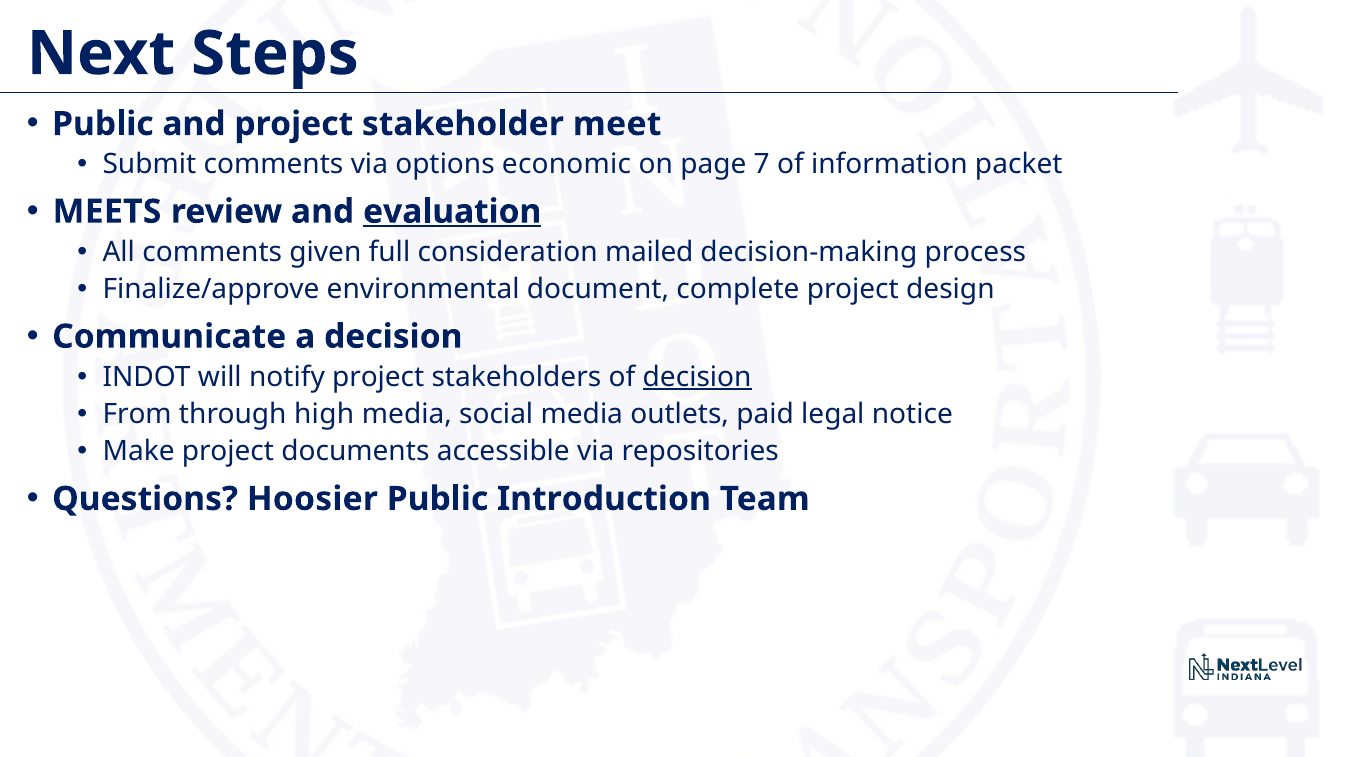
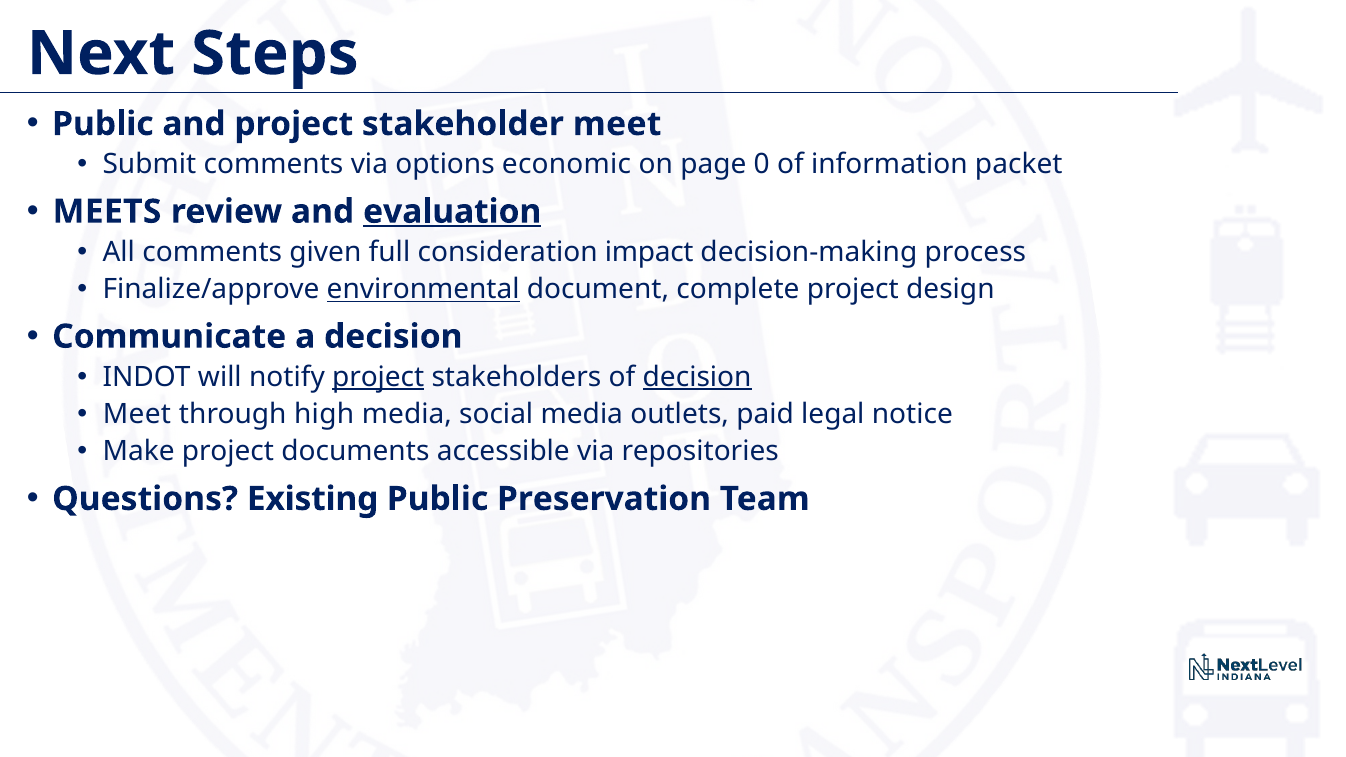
7: 7 -> 0 (762, 164)
mailed: mailed -> impact (649, 252)
environmental underline: none -> present (423, 289)
project underline: none -> present (378, 377)
From: From -> Meet (137, 414)
Hoosier: Hoosier -> Existing (313, 499)
Introduction: Introduction -> Preservation (604, 499)
